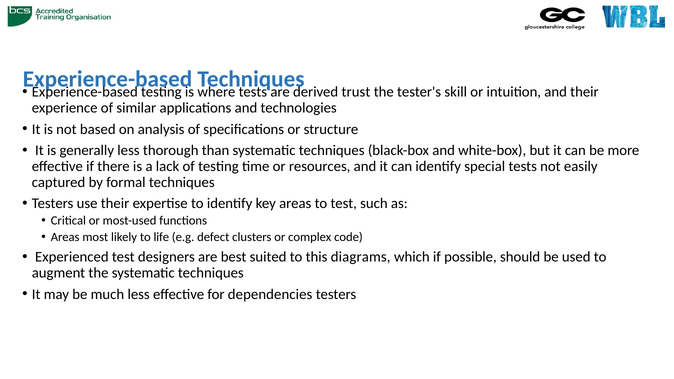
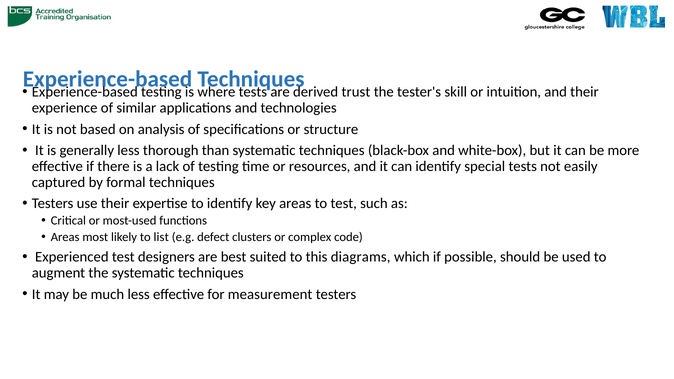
life: life -> list (161, 237)
dependencies: dependencies -> measurement (270, 294)
